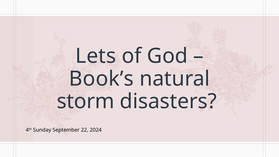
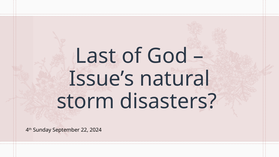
Lets: Lets -> Last (96, 56)
Book’s: Book’s -> Issue’s (102, 79)
